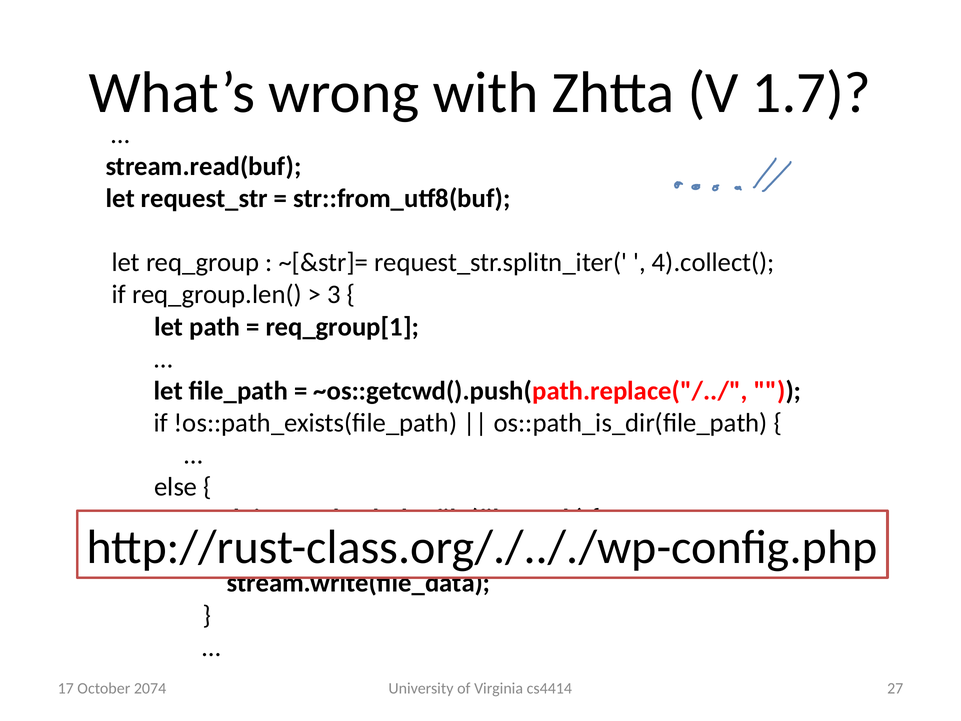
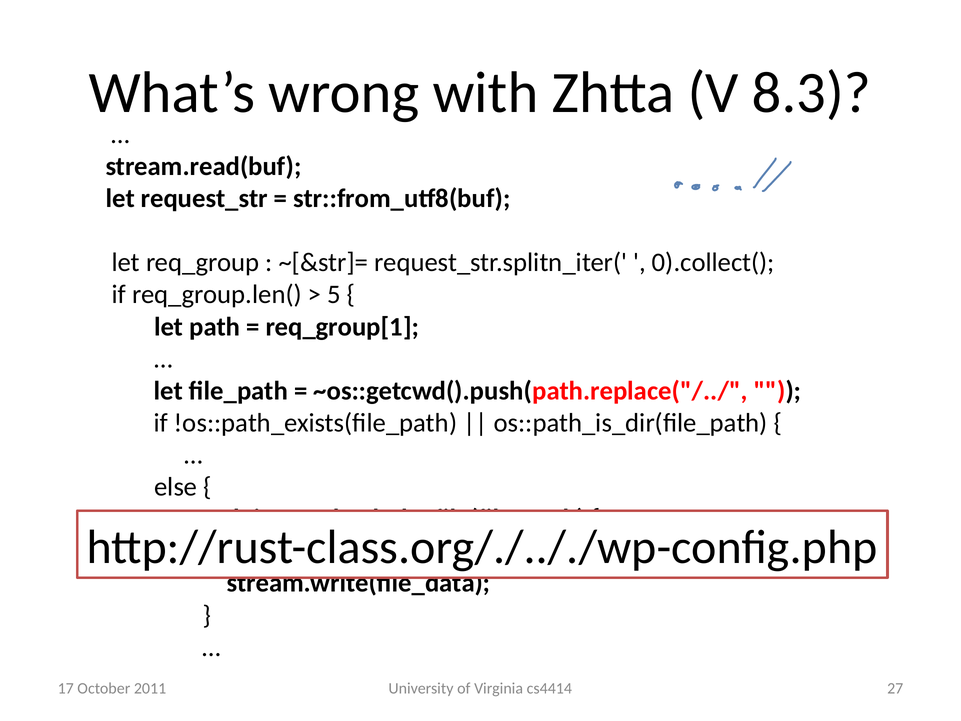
1.7: 1.7 -> 8.3 (812, 93)
4).collect(: 4).collect( -> 0).collect( (713, 262)
3: 3 -> 5 (334, 295)
2074: 2074 -> 2011 (150, 688)
